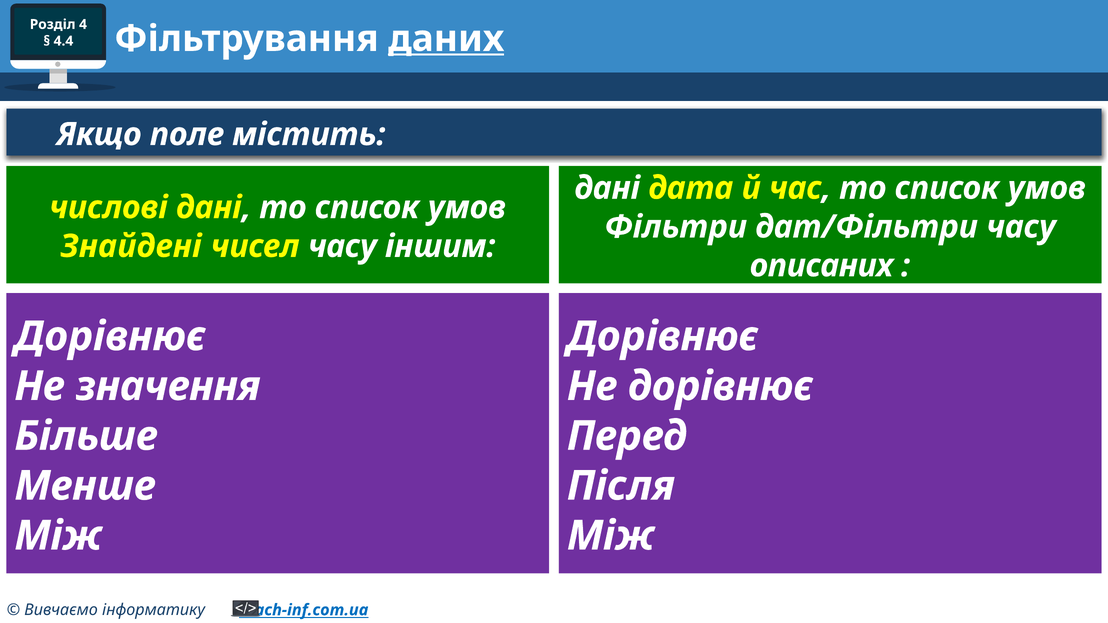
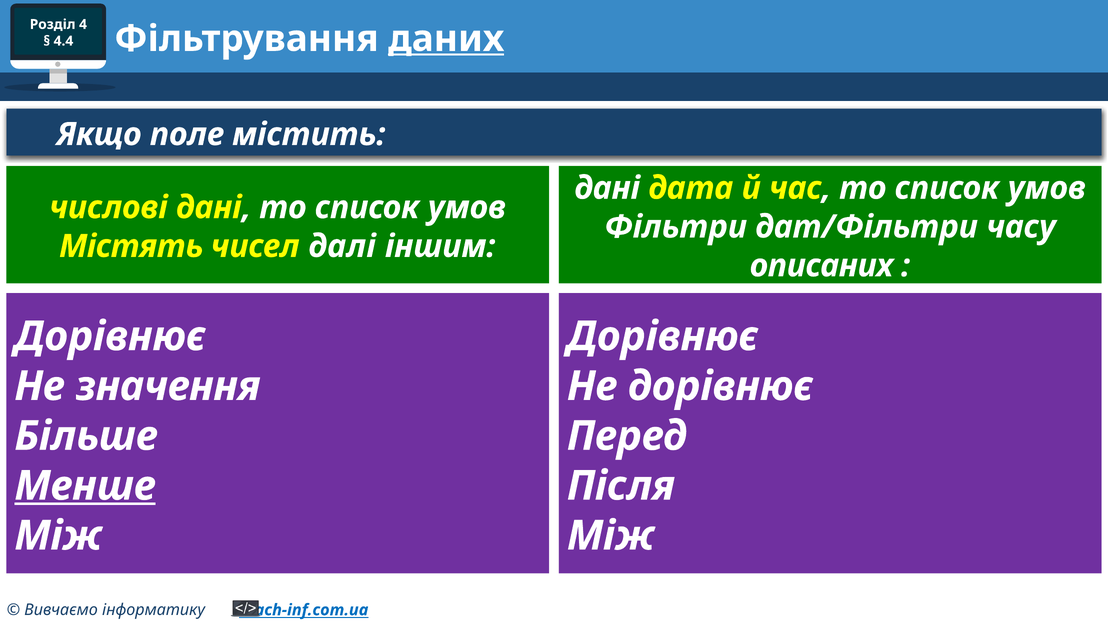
Знайдені: Знайдені -> Містять (131, 246)
чисел часу: часу -> далі (342, 246)
Менше underline: none -> present (85, 486)
